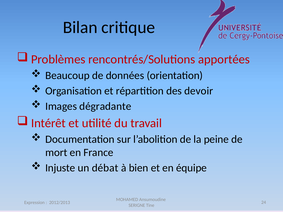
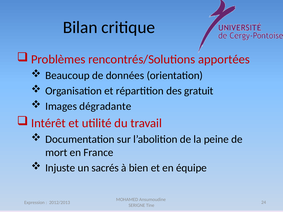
devoir: devoir -> gratuit (199, 91)
débat: débat -> sacrés (105, 168)
